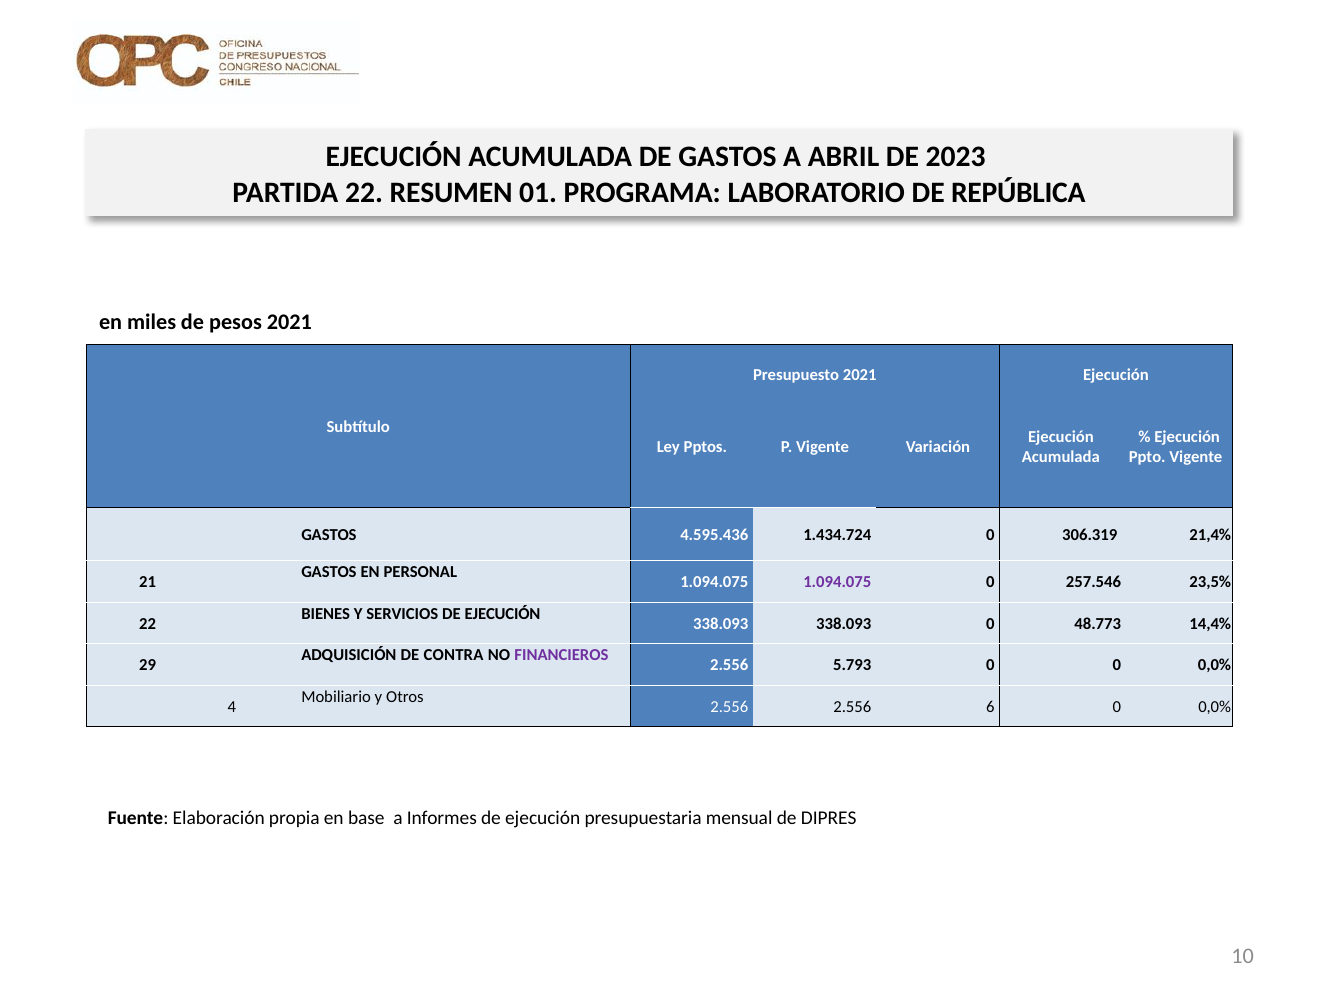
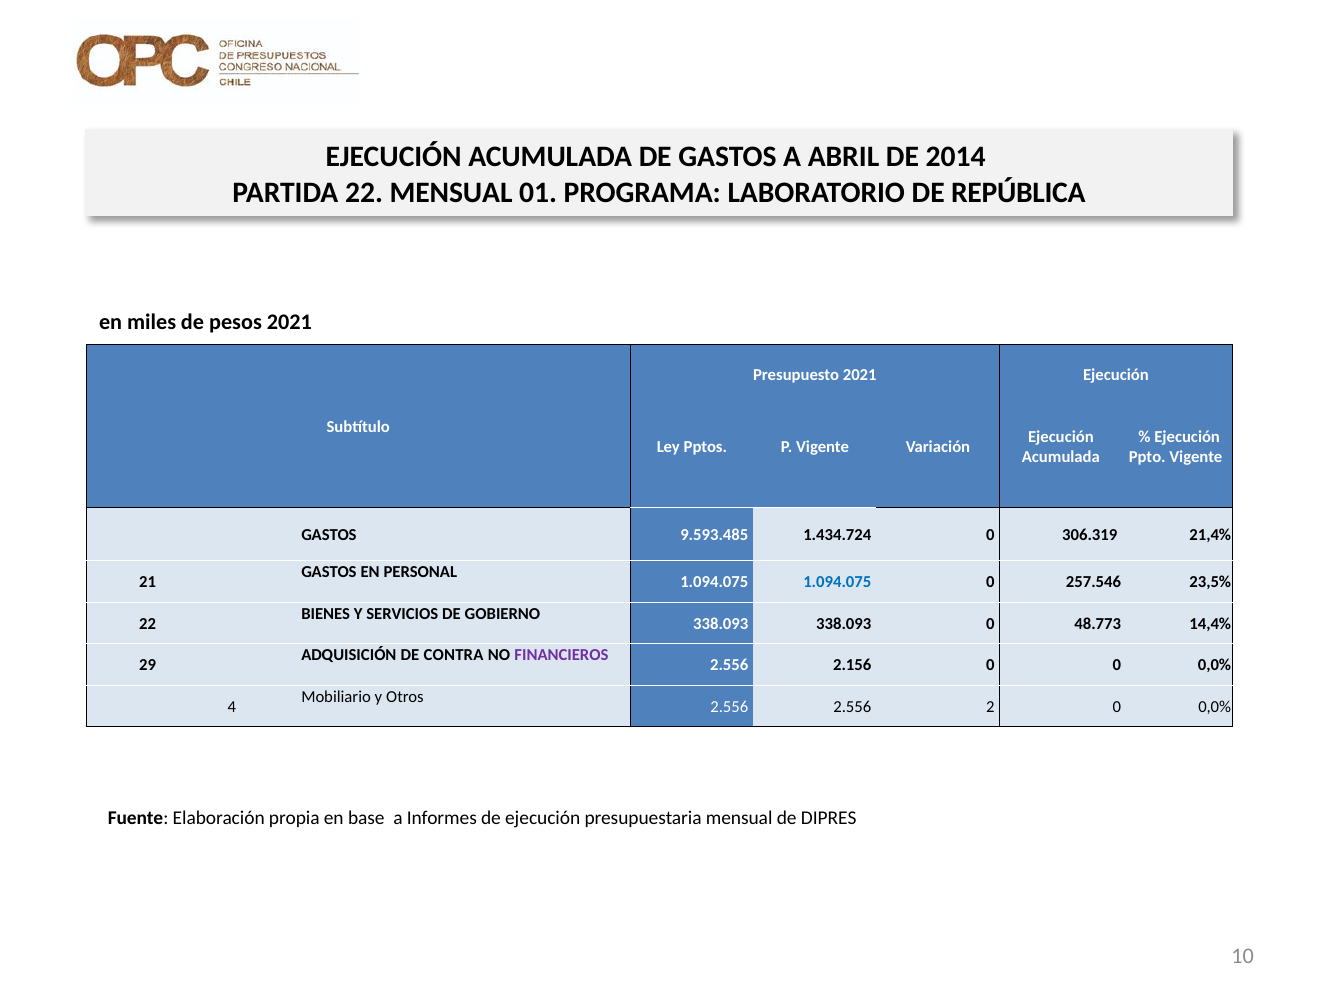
2023: 2023 -> 2014 (956, 157)
22 RESUMEN: RESUMEN -> MENSUAL (451, 192)
4.595.436: 4.595.436 -> 9.593.485 (714, 535)
1.094.075 colour: purple -> blue (837, 582)
SERVICIOS DE EJECUCIÓN: EJECUCIÓN -> GOBIERNO (502, 613)
5.793: 5.793 -> 2.156 (852, 665)
6: 6 -> 2 (990, 706)
